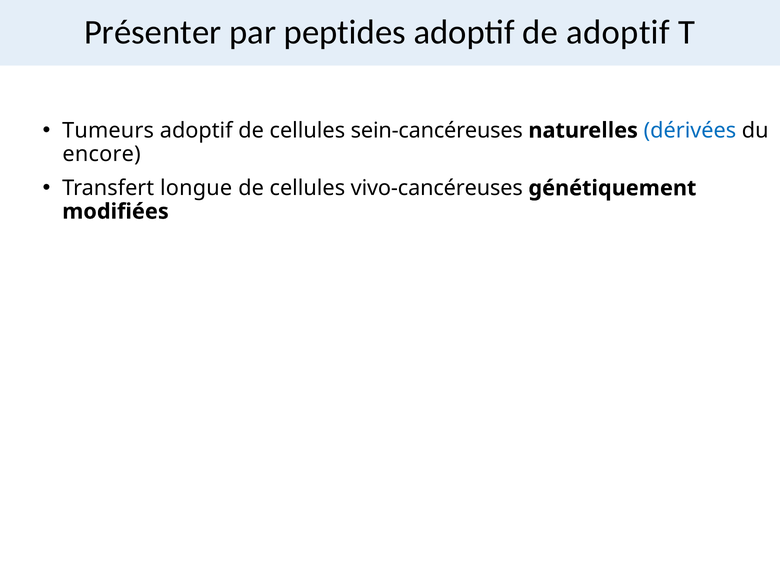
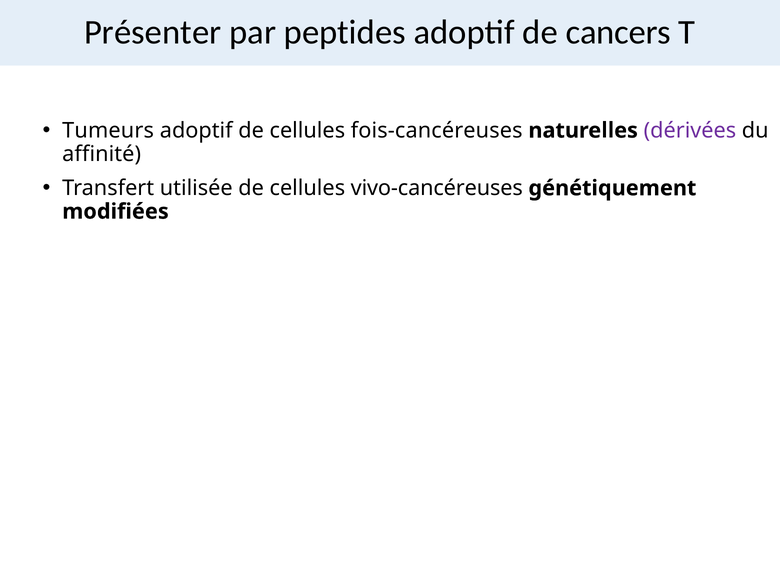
de adoptif: adoptif -> cancers (618, 33)
sein-cancéreuses: sein-cancéreuses -> fois-cancéreuses (437, 131)
dérivées colour: blue -> purple (690, 131)
encore: encore -> affinité (102, 154)
longue: longue -> utilisée (196, 188)
